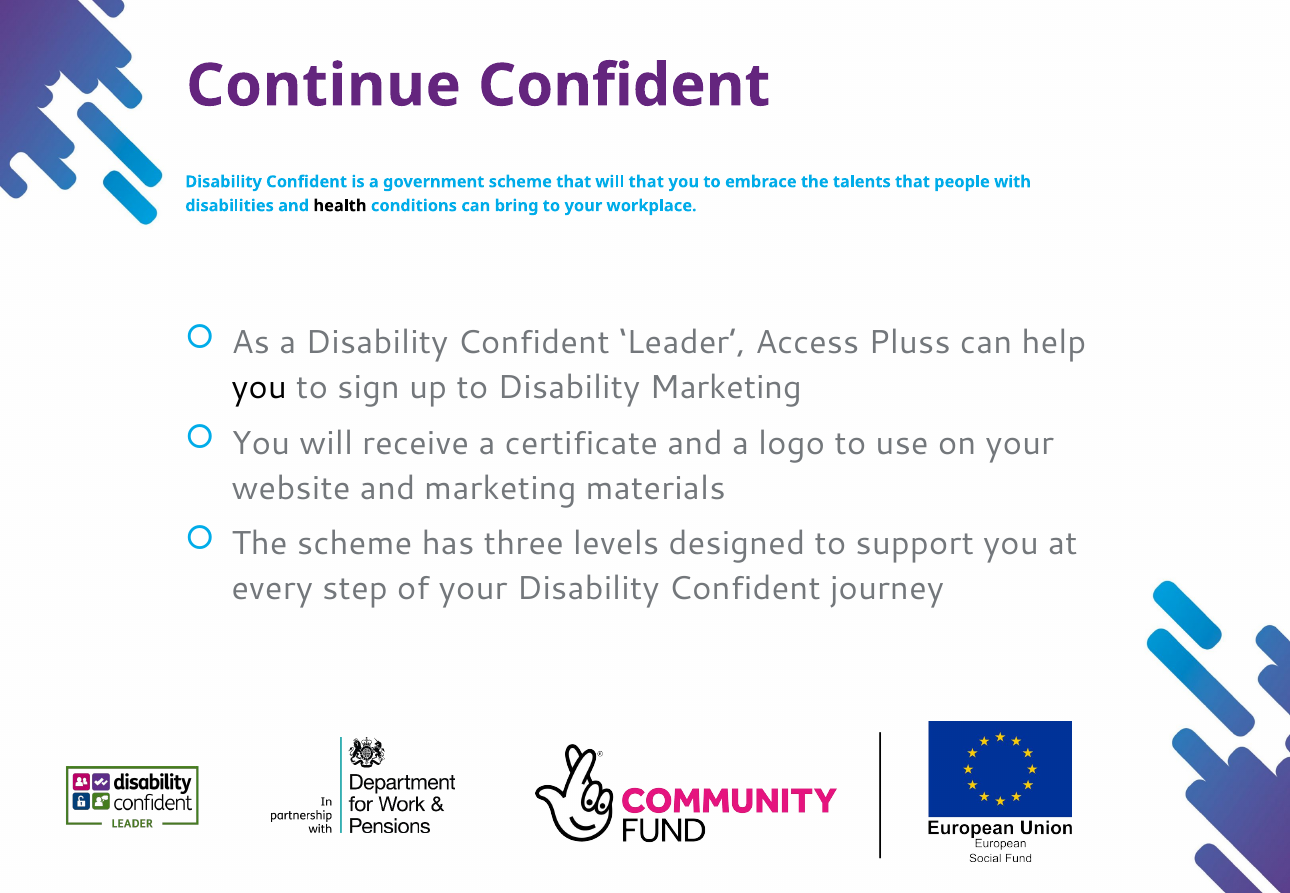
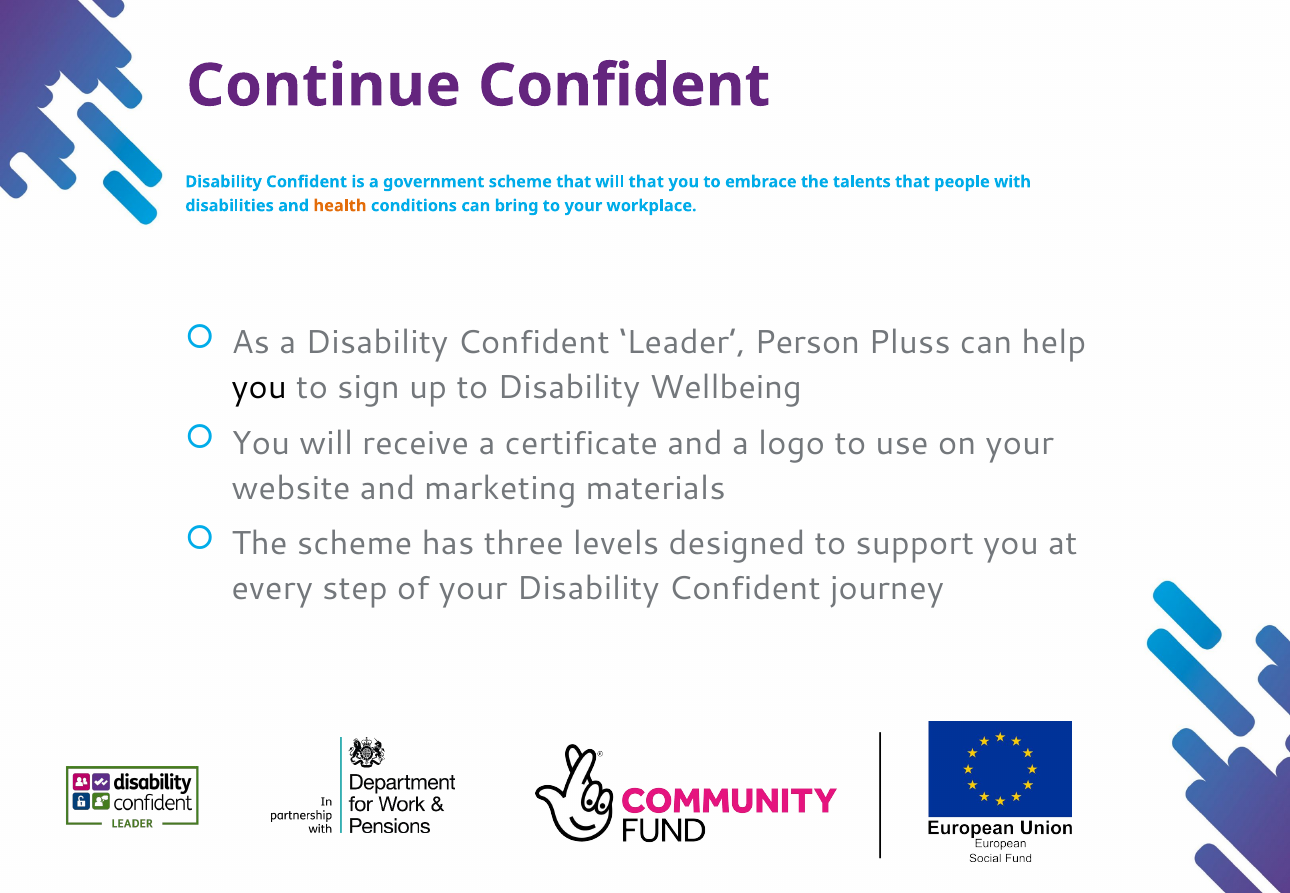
health colour: black -> orange (340, 206)
Access: Access -> Person (807, 343)
Disability Marketing: Marketing -> Wellbeing (726, 388)
